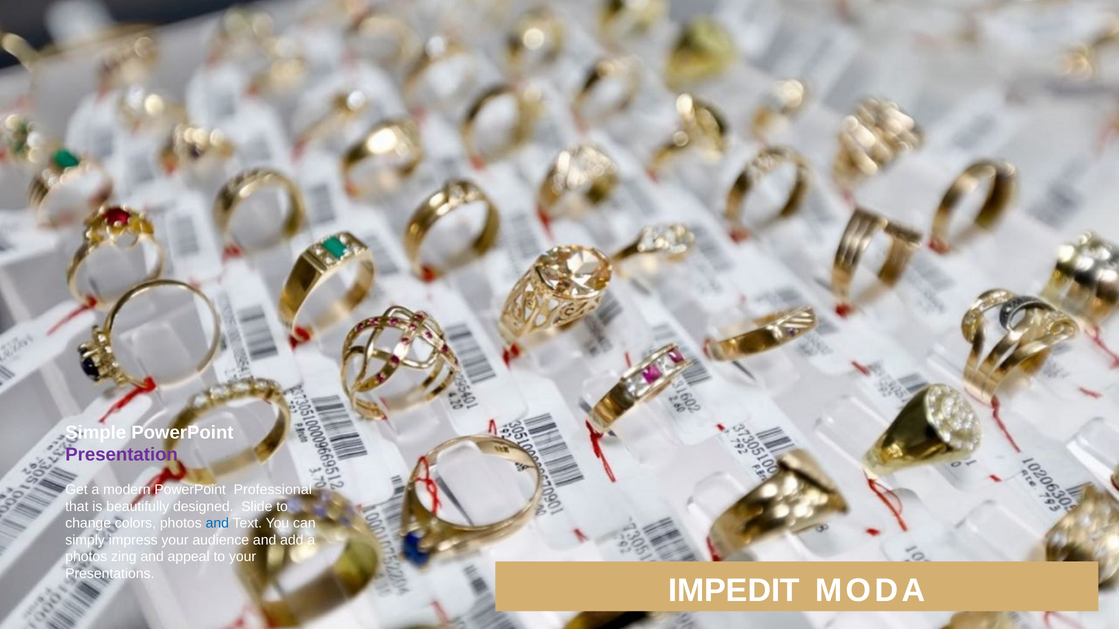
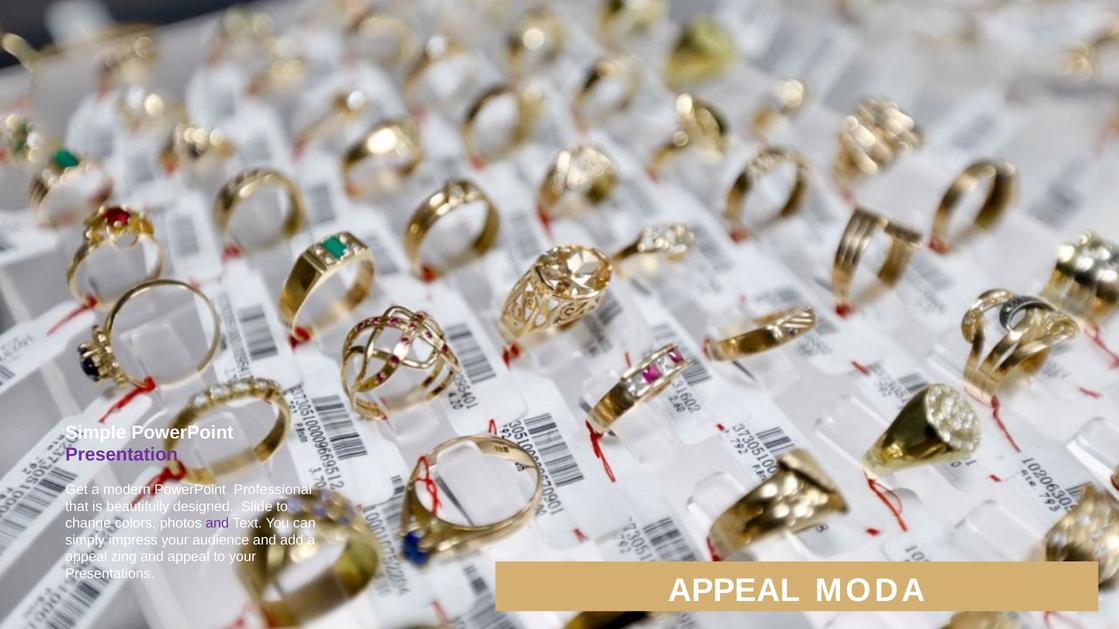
and colour: blue -> purple (217, 524)
photos: photos -> appeal (86, 557)
IMPEDIT: IMPEDIT -> APPEAL (734, 591)
